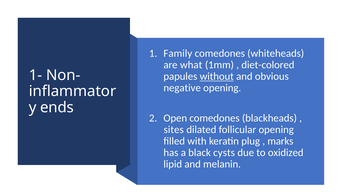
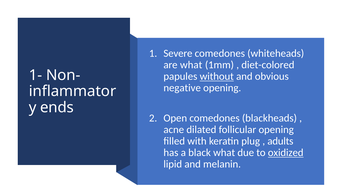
Family: Family -> Severe (178, 53)
sites: sites -> acne (174, 130)
marks: marks -> adults (280, 141)
black cysts: cysts -> what (224, 153)
oxidized underline: none -> present (286, 153)
